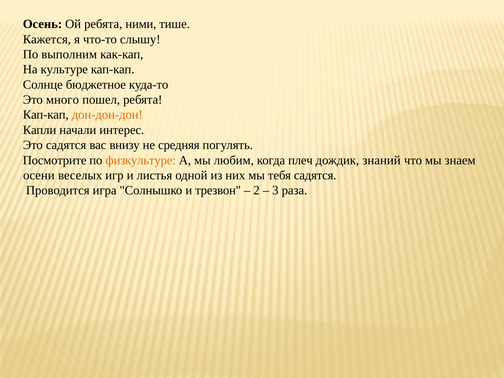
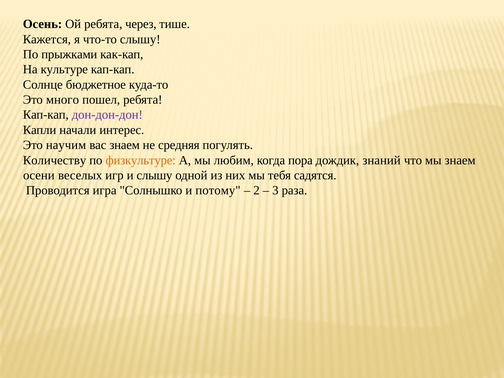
ними: ними -> через (141, 24)
выполним: выполним -> прыжками (69, 54)
дон-дон-дон colour: orange -> purple (107, 115)
Это садятся: садятся -> научим (66, 145)
вас внизу: внизу -> знаем (125, 145)
Посмотрите: Посмотрите -> Количеству (55, 160)
плеч: плеч -> пора (300, 160)
и листья: листья -> слышу (154, 175)
трезвон: трезвон -> потому (218, 190)
